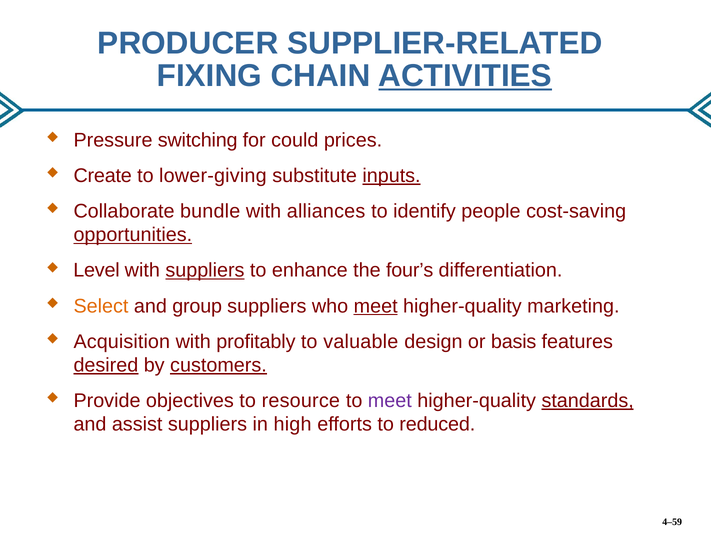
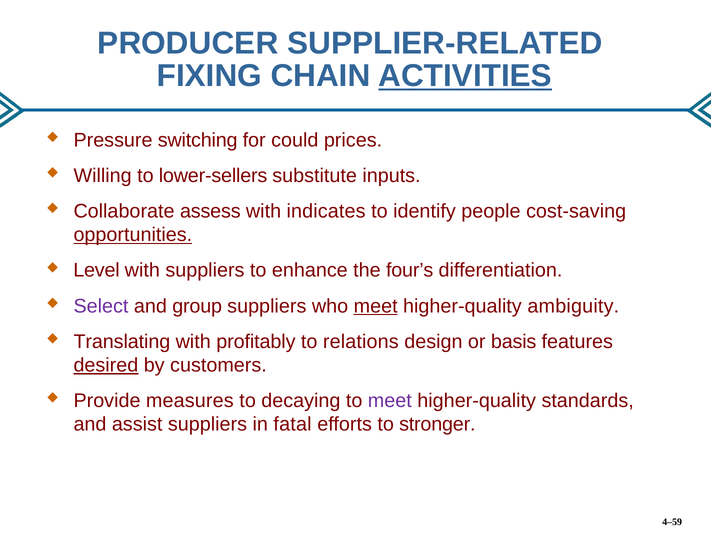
Create: Create -> Willing (103, 176)
lower-giving: lower-giving -> lower-sellers (213, 176)
inputs underline: present -> none (392, 176)
bundle: bundle -> assess (210, 211)
alliances: alliances -> indicates (326, 211)
suppliers underline: present -> none (205, 271)
Select colour: orange -> purple (101, 306)
marketing: marketing -> ambiguity (573, 306)
Acquisition: Acquisition -> Translating (122, 342)
valuable: valuable -> relations (361, 342)
customers underline: present -> none (218, 365)
objectives: objectives -> measures (190, 401)
resource: resource -> decaying (301, 401)
standards underline: present -> none (588, 401)
high: high -> fatal (293, 425)
reduced: reduced -> stronger (437, 425)
